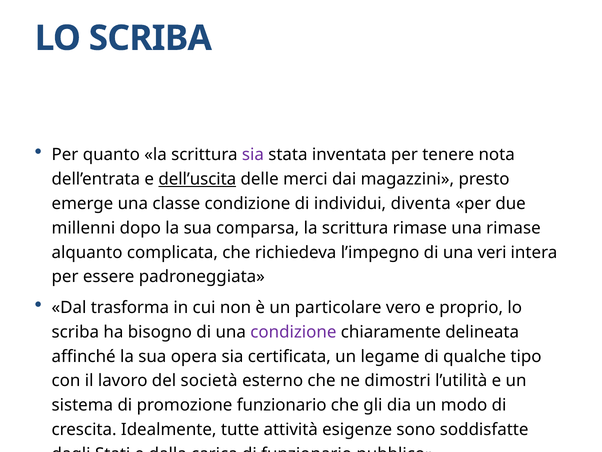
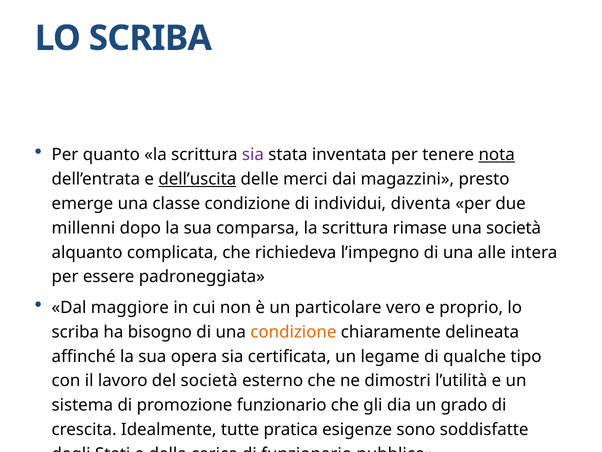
nota underline: none -> present (497, 155)
una rimase: rimase -> società (514, 228)
veri: veri -> alle (492, 252)
trasforma: trasforma -> maggiore (130, 307)
condizione colour: purple -> orange (293, 332)
modo: modo -> grado (464, 405)
attività: attività -> pratica (291, 429)
